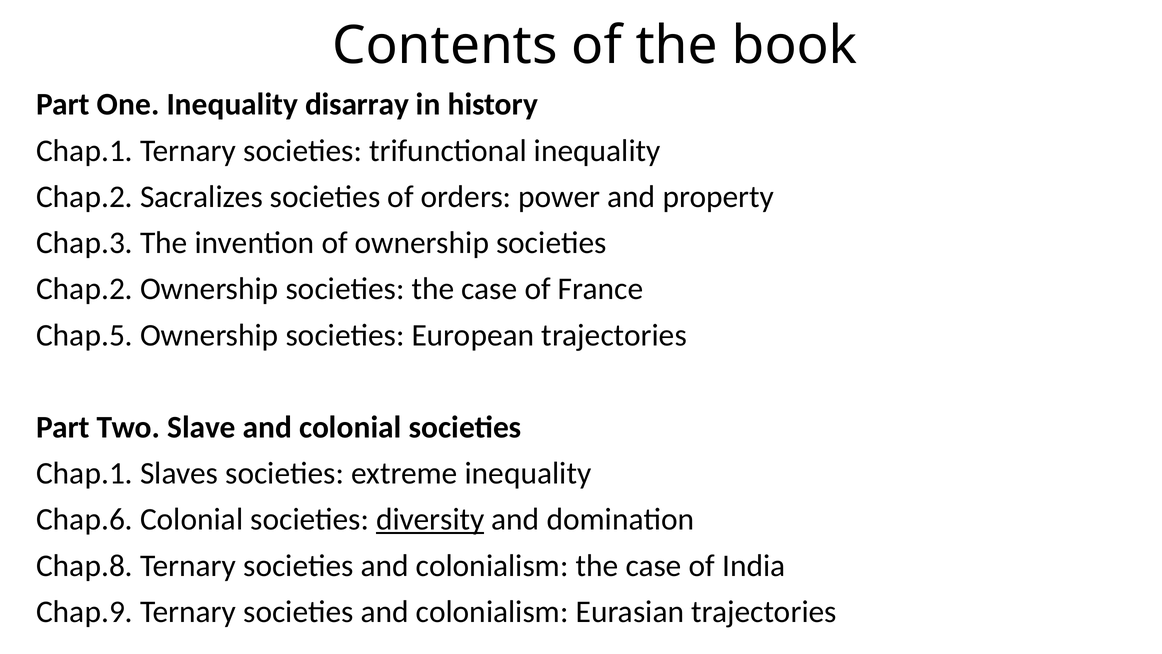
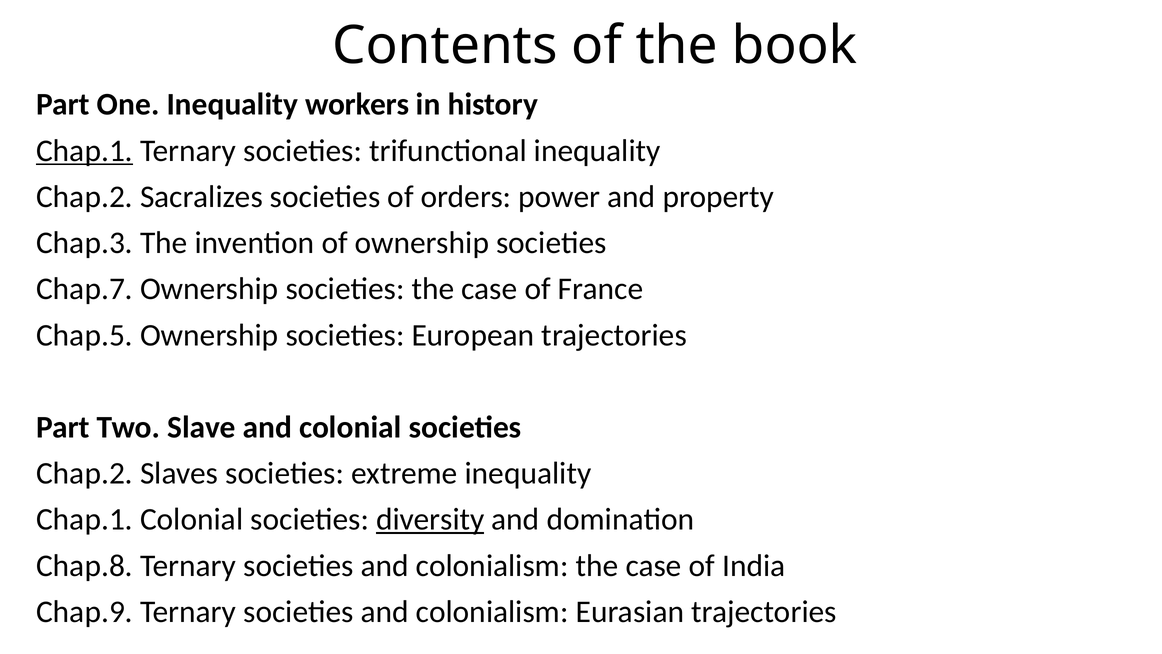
disarray: disarray -> workers (357, 105)
Chap.1 underline: none -> present (85, 151)
Chap.2: Chap.2 -> Chap.7 (85, 289)
Chap.1: Chap.1 -> Chap.2 (85, 473)
Chap.6: Chap.6 -> Chap.1 (85, 519)
